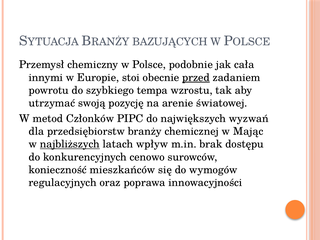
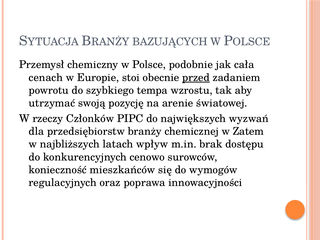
innymi: innymi -> cenach (46, 78)
metod: metod -> rzeczy (48, 119)
Mając: Mając -> Zatem (248, 131)
najbliższych underline: present -> none (70, 144)
